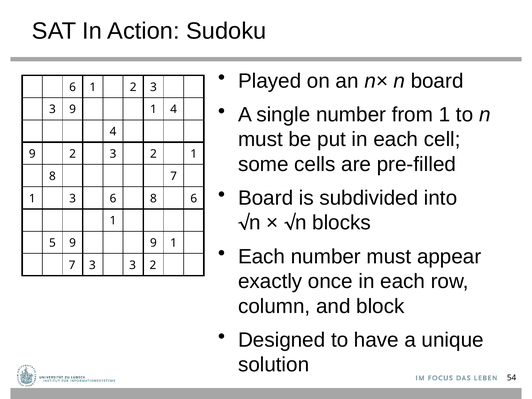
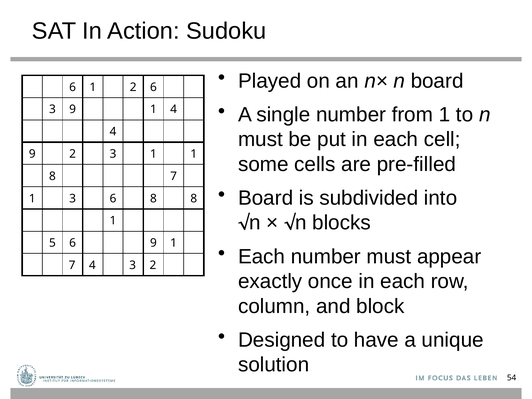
1 2 3: 3 -> 6 (153, 87)
2 3 2: 2 -> 1 (153, 154)
8 6: 6 -> 8 (194, 198)
5 9: 9 -> 6 (73, 243)
7 3: 3 -> 4 (92, 265)
